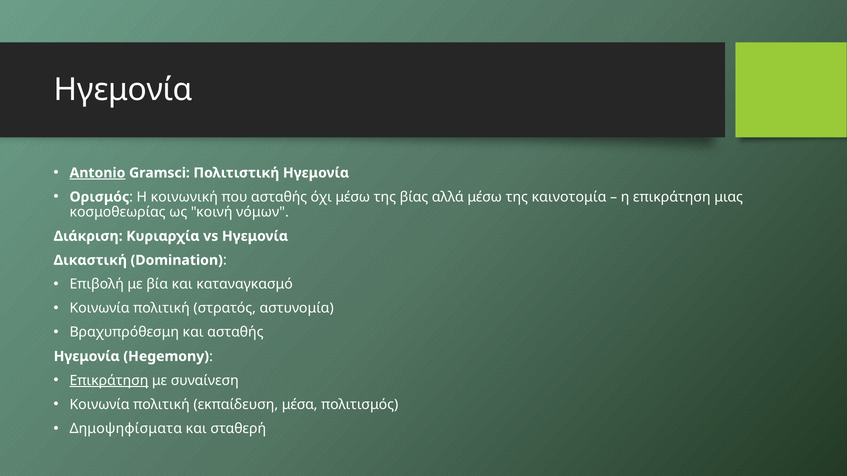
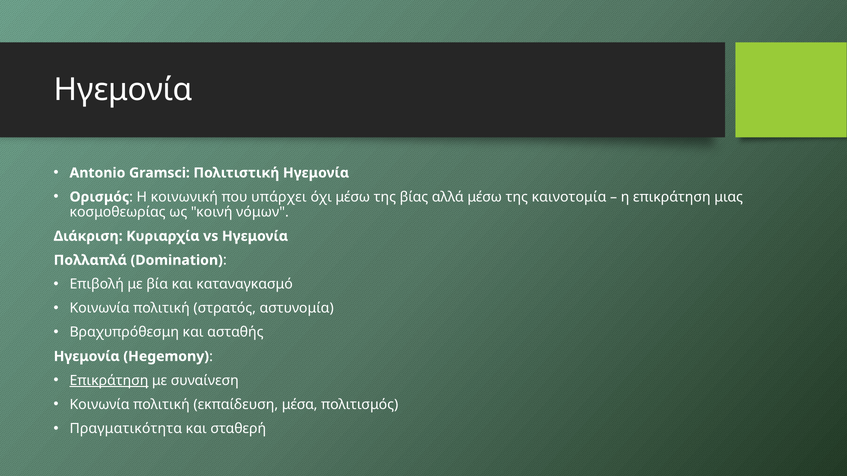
Antonio underline: present -> none (97, 173)
που ασταθής: ασταθής -> υπάρχει (279, 197)
Δικαστική: Δικαστική -> Πολλαπλά (90, 260)
Δημοψηφίσματα: Δημοψηφίσματα -> Πραγματικότητα (126, 429)
